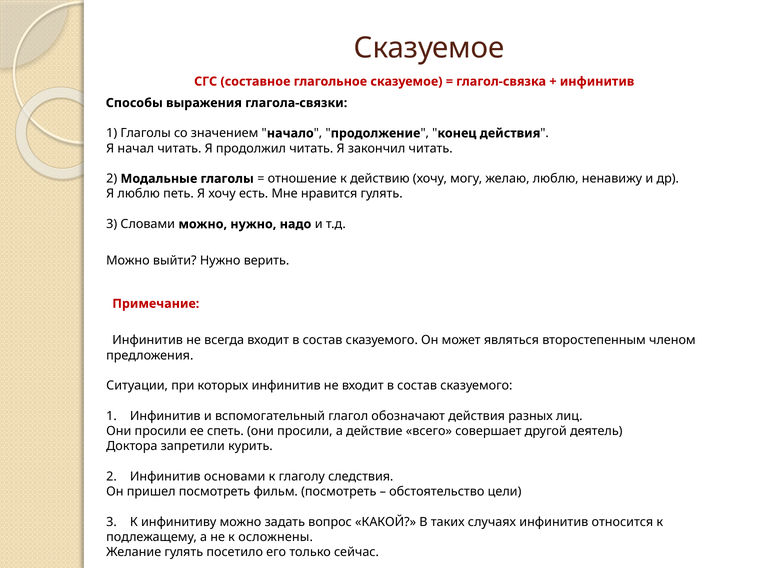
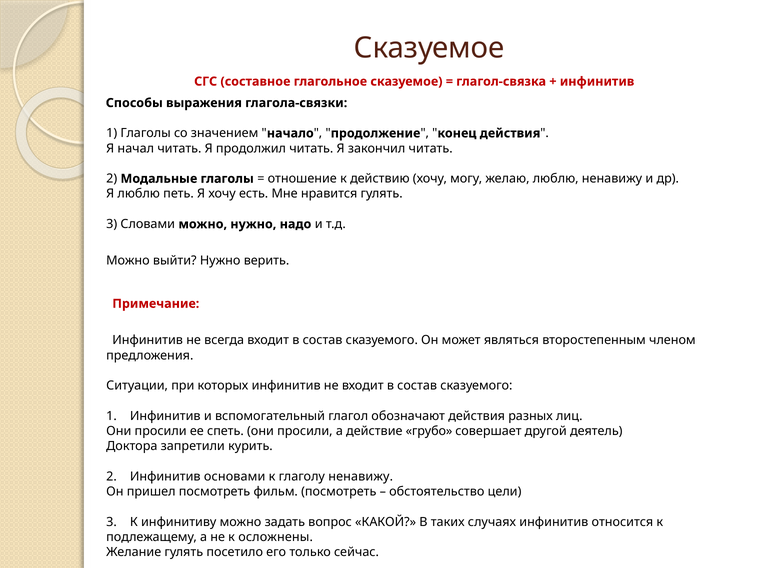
всего: всего -> грубо (429, 431)
глаголу следствия: следствия -> ненавижу (361, 476)
